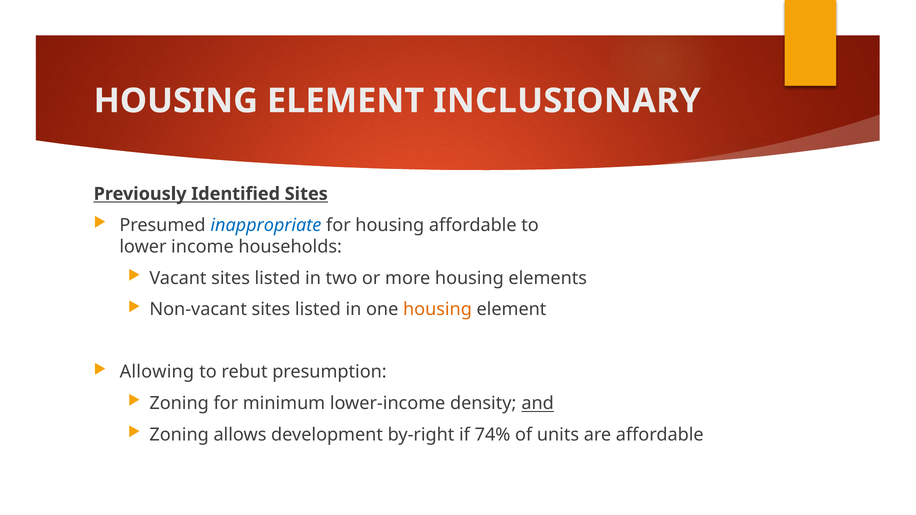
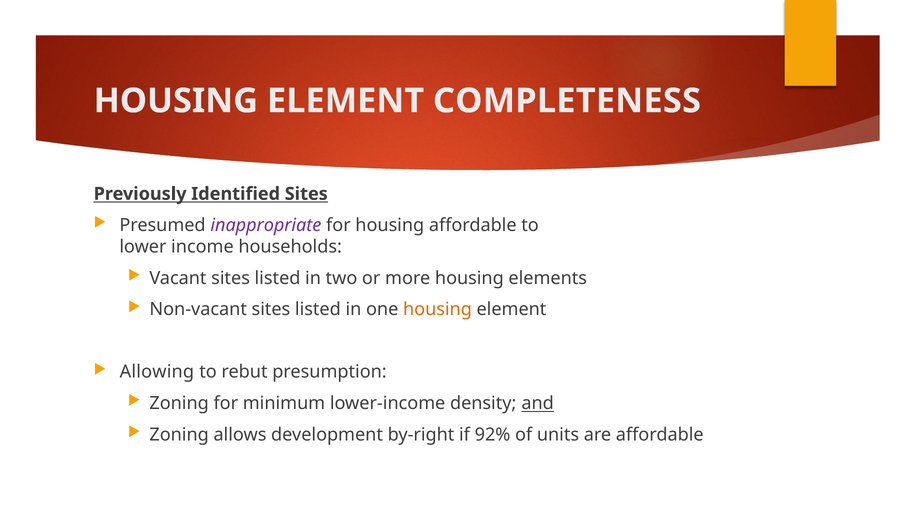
INCLUSIONARY: INCLUSIONARY -> COMPLETENESS (567, 101)
inappropriate colour: blue -> purple (266, 225)
74%: 74% -> 92% (493, 435)
